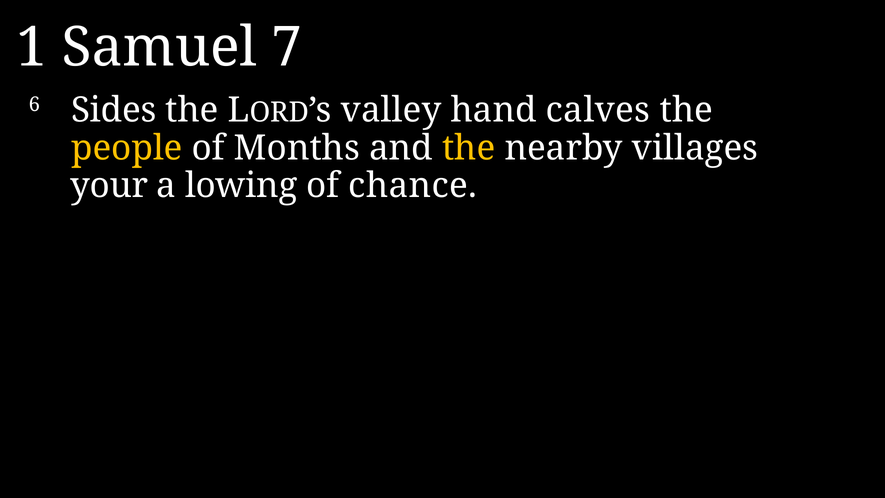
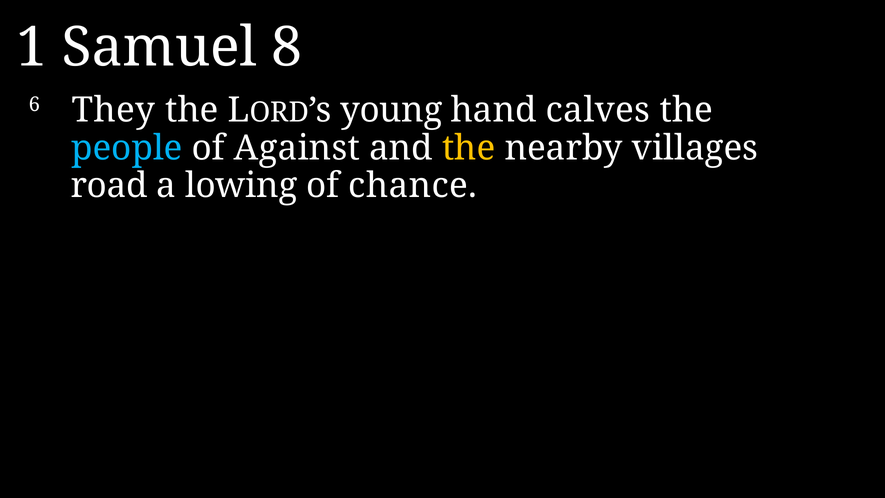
7: 7 -> 8 (287, 47)
Sides: Sides -> They (113, 110)
valley: valley -> young (391, 110)
people colour: yellow -> light blue (127, 148)
Months: Months -> Against (297, 148)
your: your -> road (109, 186)
